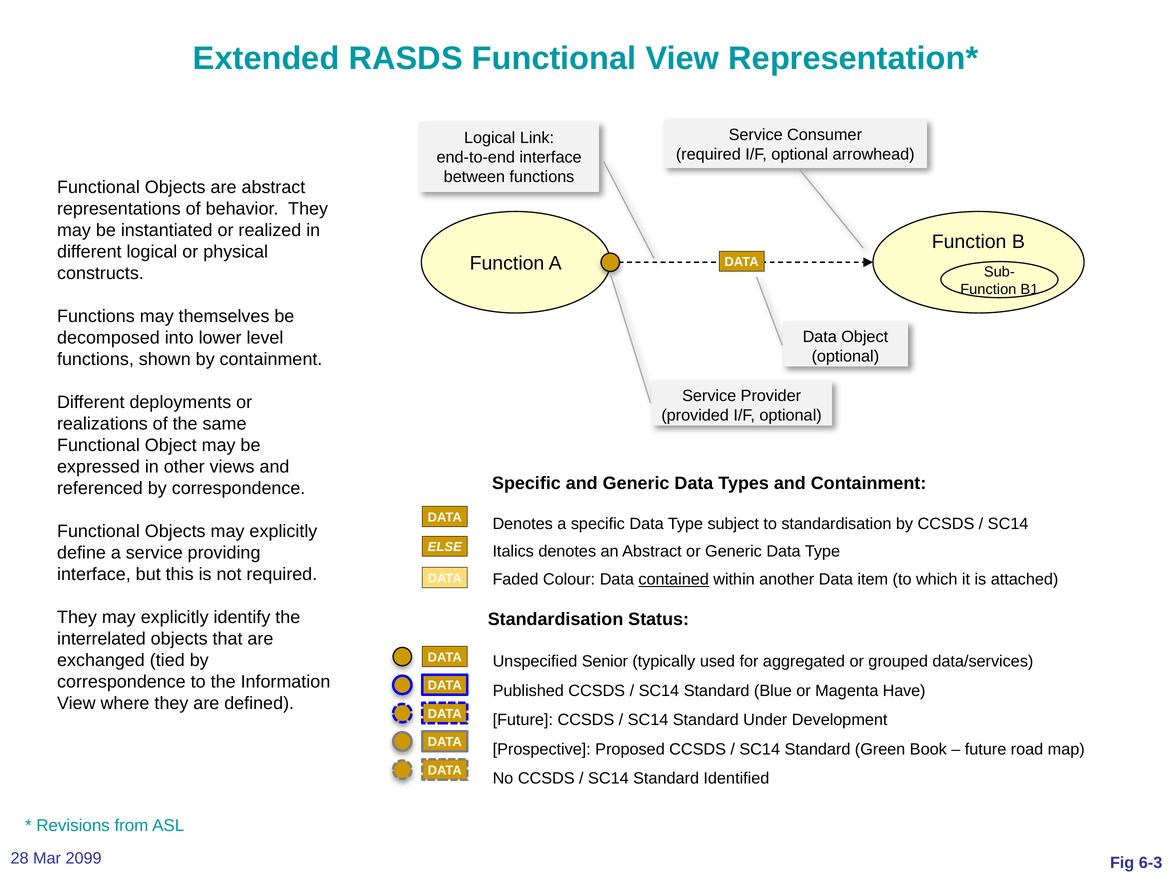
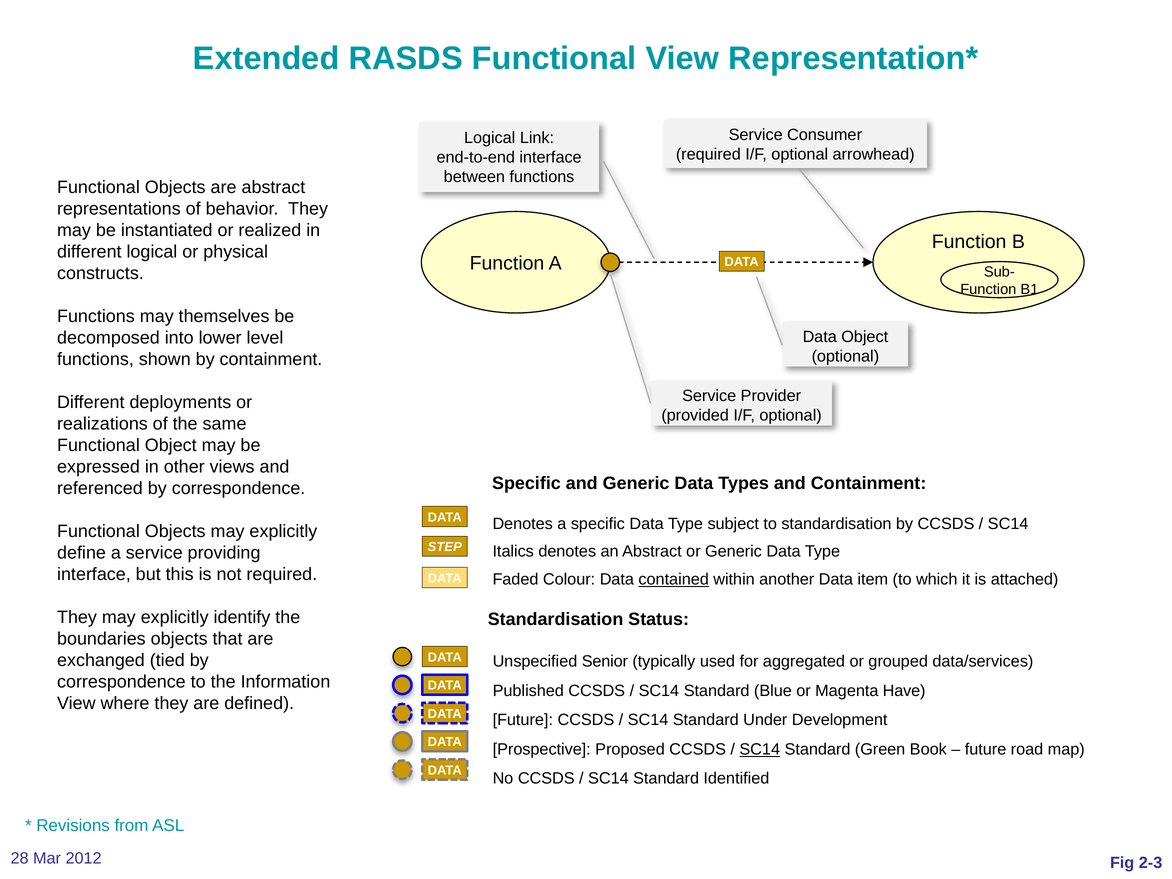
ELSE: ELSE -> STEP (445, 547)
interrelated: interrelated -> boundaries (101, 639)
SC14 underline: none -> present (760, 749)
2099: 2099 -> 2012 (84, 858)
6-3: 6-3 -> 2-3 (1151, 863)
